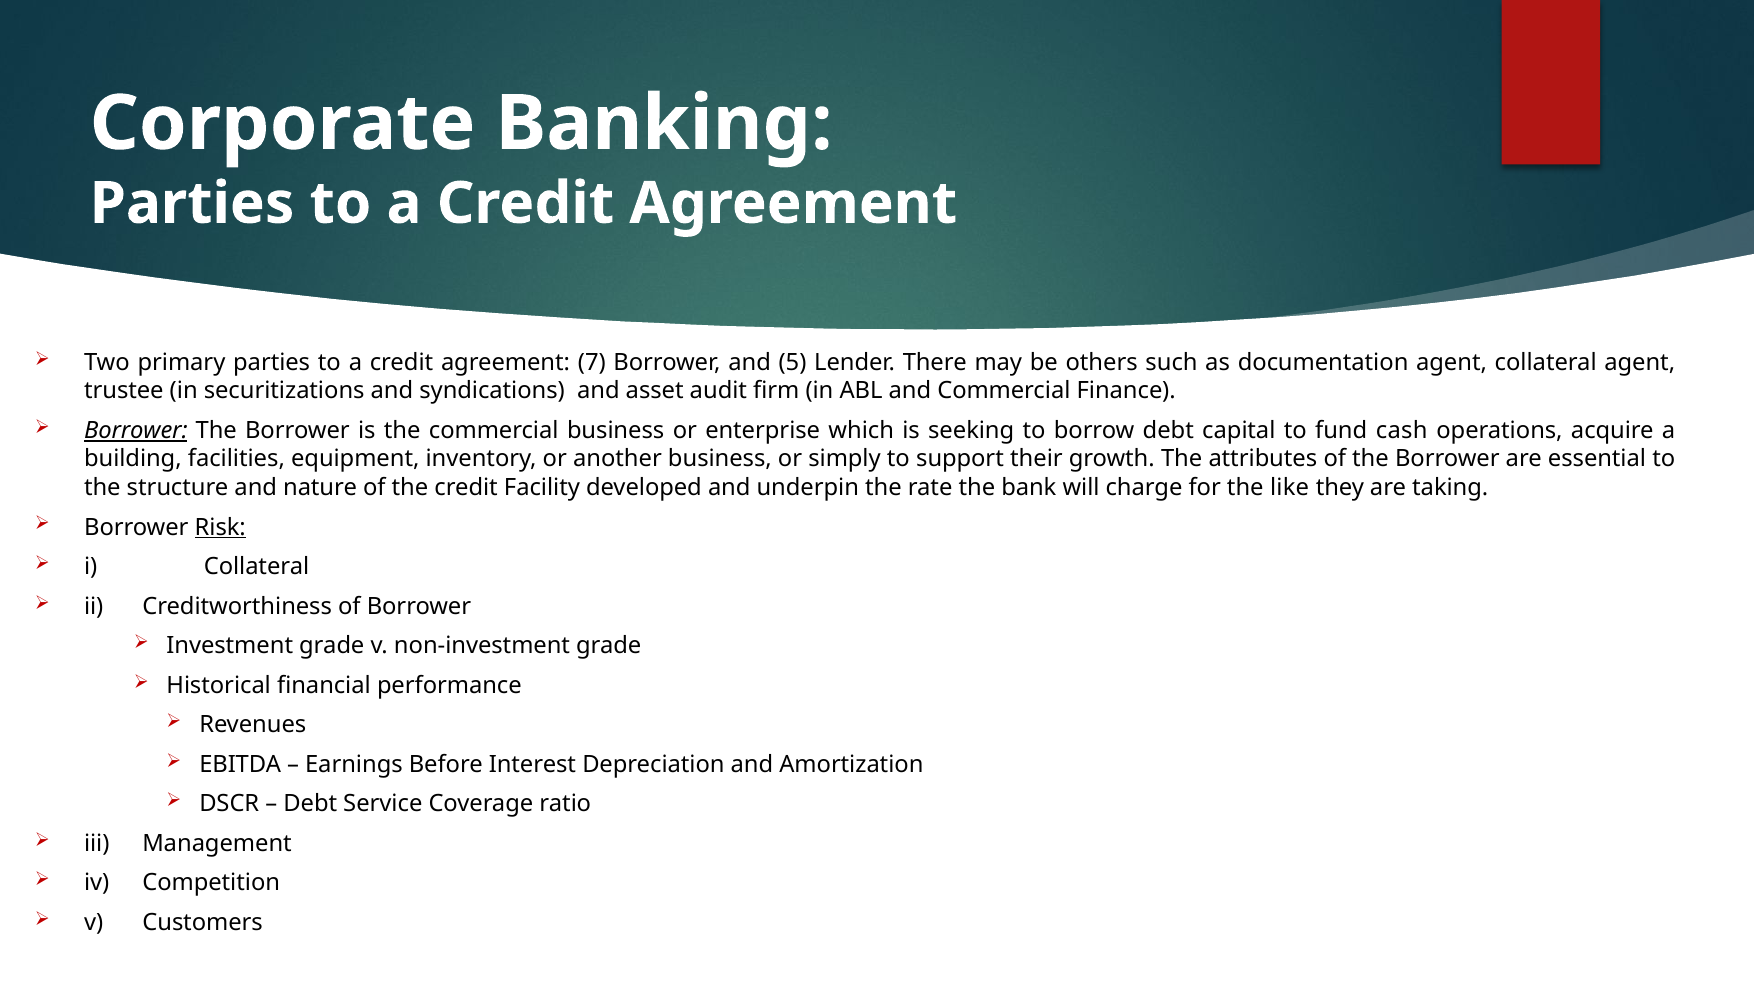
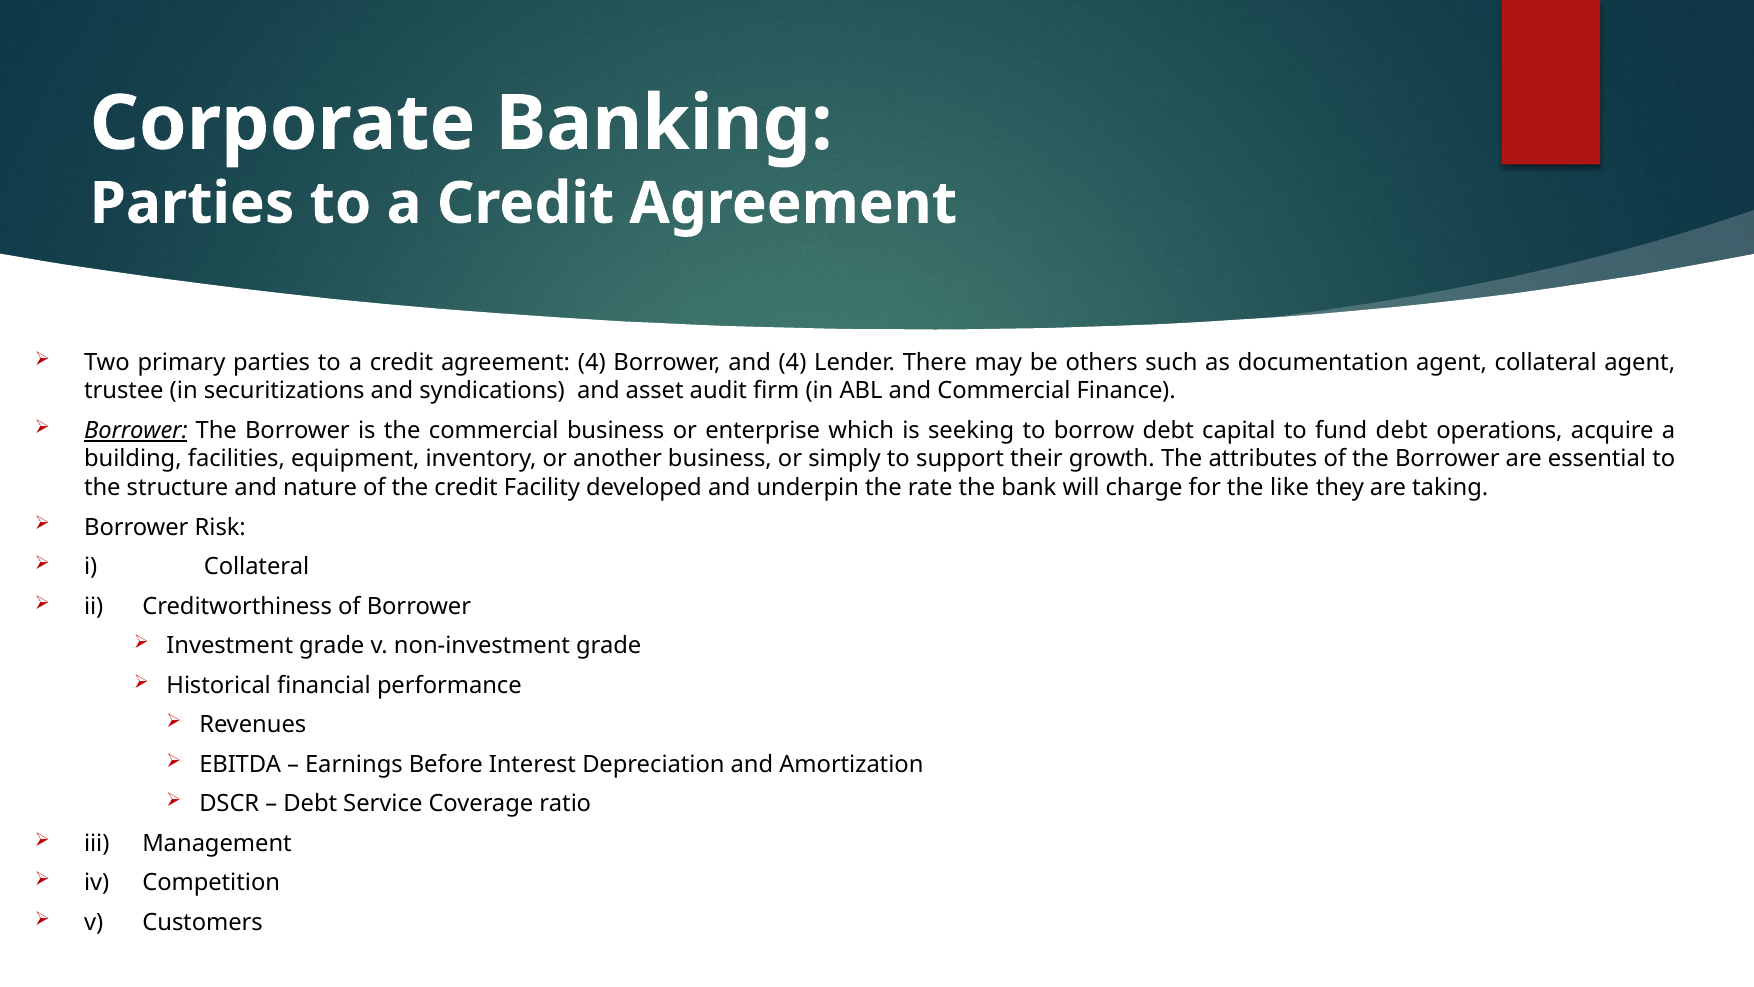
agreement 7: 7 -> 4 (592, 362)
and 5: 5 -> 4 (793, 362)
fund cash: cash -> debt (1402, 431)
Risk underline: present -> none (220, 527)
